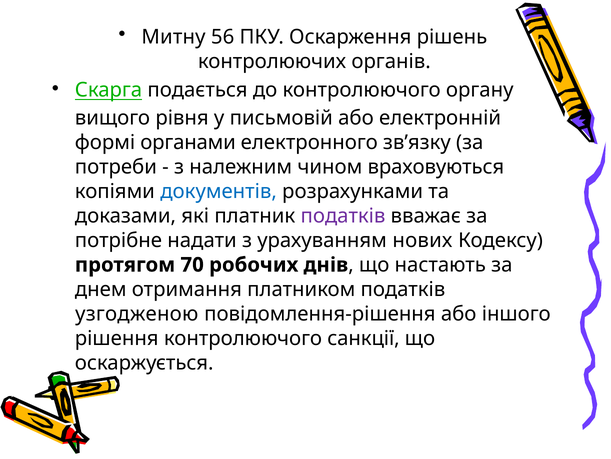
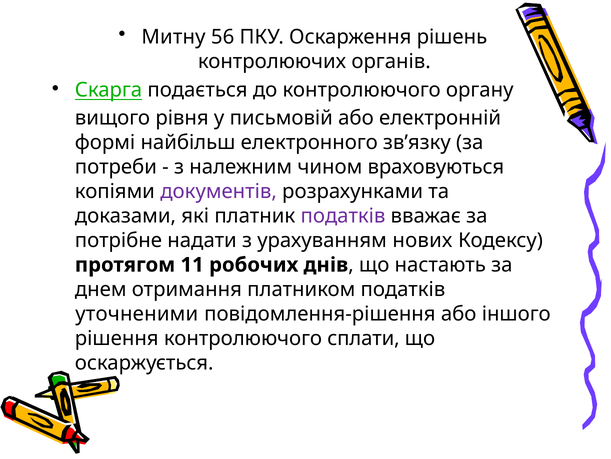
органами: органами -> найбільш (188, 142)
документів colour: blue -> purple (219, 191)
70: 70 -> 11 (192, 264)
узгодженою: узгодженою -> уточненими (137, 313)
санкції: санкції -> сплати (363, 338)
